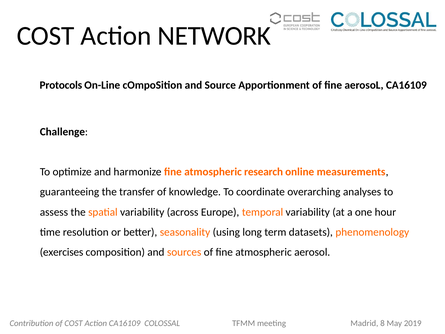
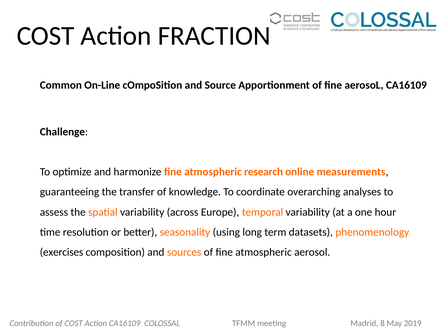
NETWORK: NETWORK -> FRACTION (214, 36)
Protocols: Protocols -> Common (61, 85)
